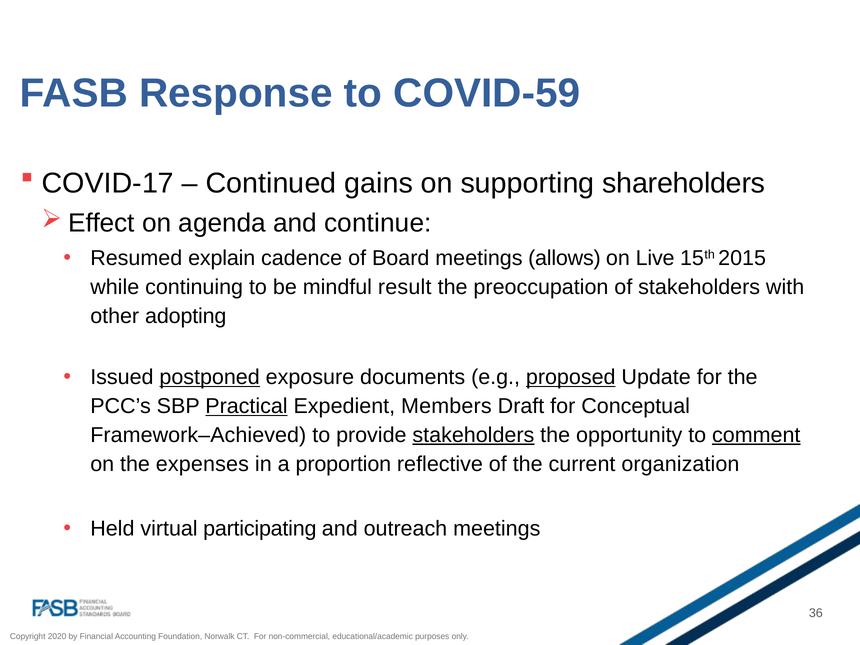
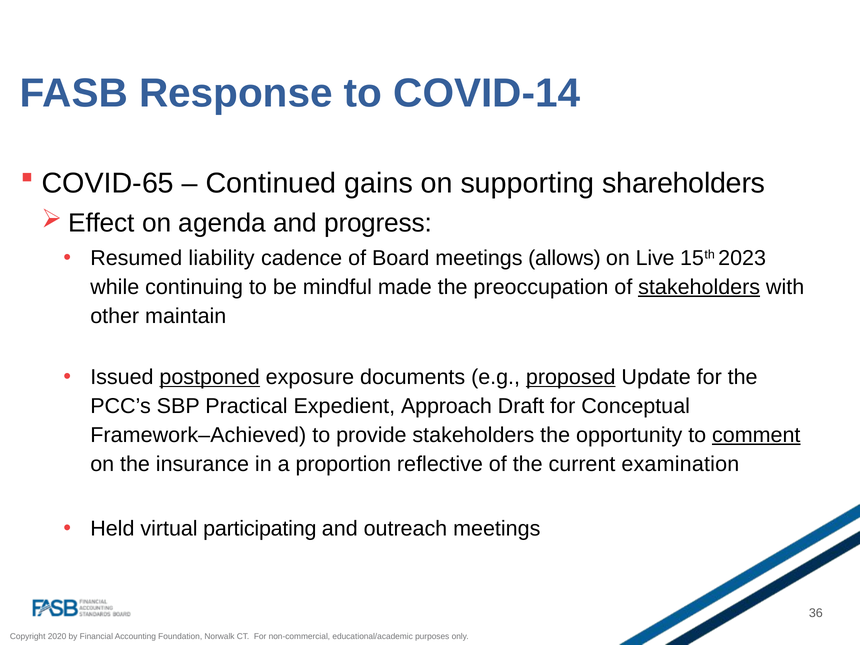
COVID-59: COVID-59 -> COVID-14 (487, 93)
COVID-17: COVID-17 -> COVID-65 (108, 183)
continue: continue -> progress (378, 223)
explain: explain -> liability (221, 258)
2015: 2015 -> 2023 (742, 258)
result: result -> made (405, 287)
stakeholders underline: none -> present (699, 287)
adopting: adopting -> maintain (186, 316)
Practical underline: present -> none (246, 406)
Members: Members -> Approach (447, 406)
stakeholders underline: present -> none (473, 435)
expenses: expenses -> insurance (202, 464)
organization: organization -> examination (680, 464)
